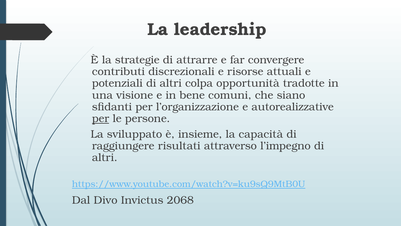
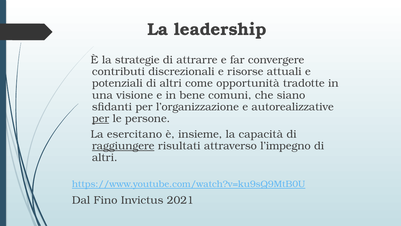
colpa: colpa -> come (199, 83)
sviluppato: sviluppato -> esercitano (134, 134)
raggiungere underline: none -> present (123, 146)
Divo: Divo -> Fino (105, 200)
2068: 2068 -> 2021 (180, 200)
